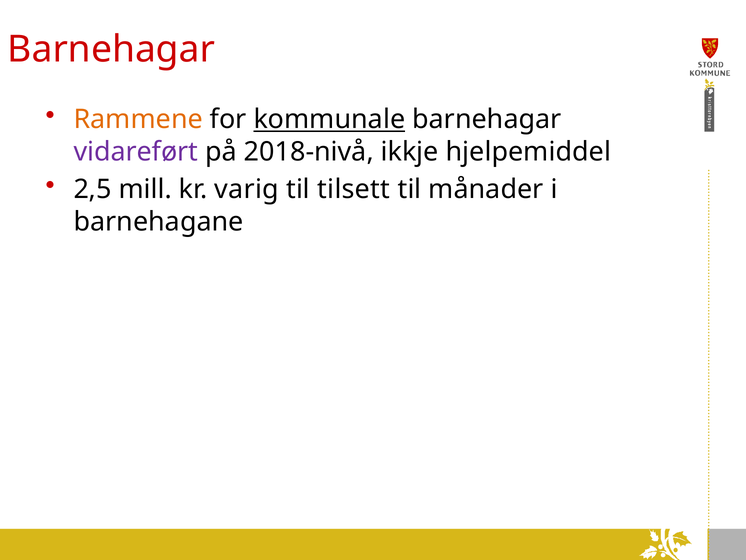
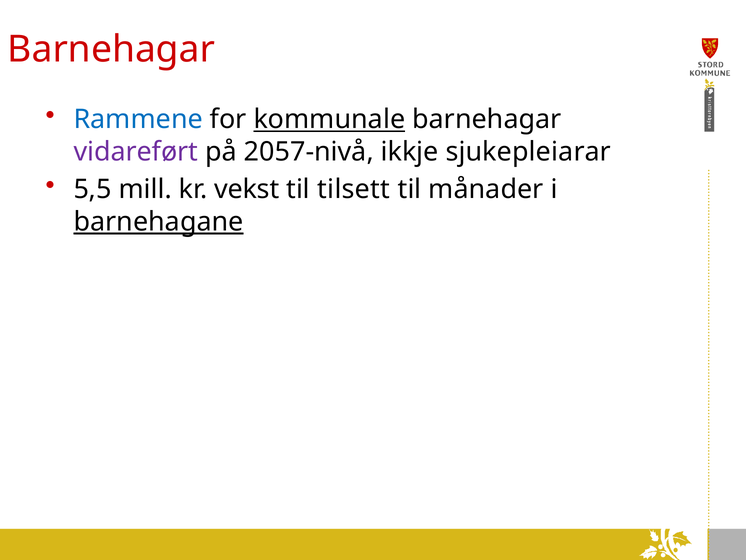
Rammene colour: orange -> blue (138, 119)
2018-nivå: 2018-nivå -> 2057-nivå (309, 152)
hjelpemiddel: hjelpemiddel -> sjukepleiarar (528, 152)
2,5: 2,5 -> 5,5 (93, 189)
varig: varig -> vekst (247, 189)
barnehagane underline: none -> present (159, 222)
